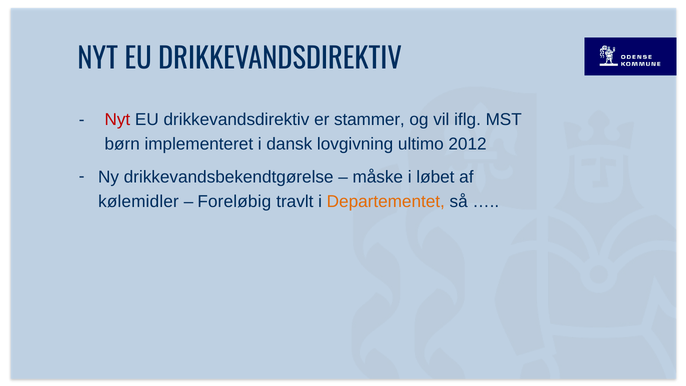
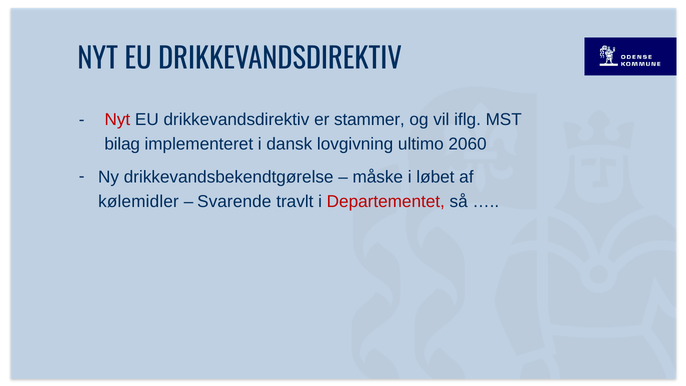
børn: børn -> bilag (122, 144)
2012: 2012 -> 2060 (468, 144)
Foreløbig: Foreløbig -> Svarende (234, 202)
Departementet colour: orange -> red (386, 202)
